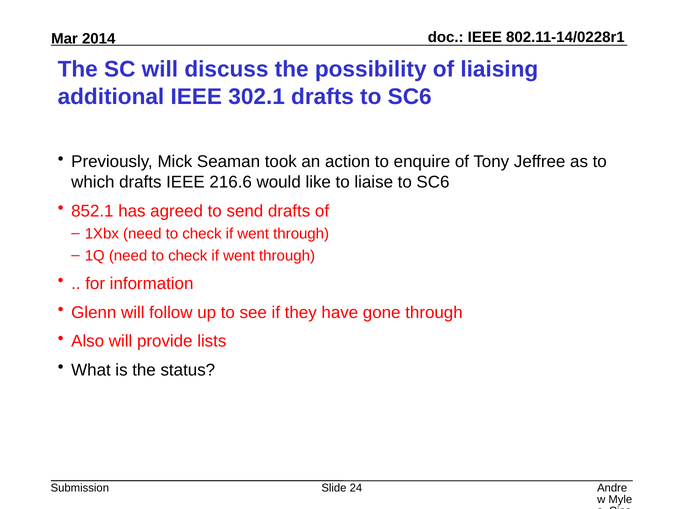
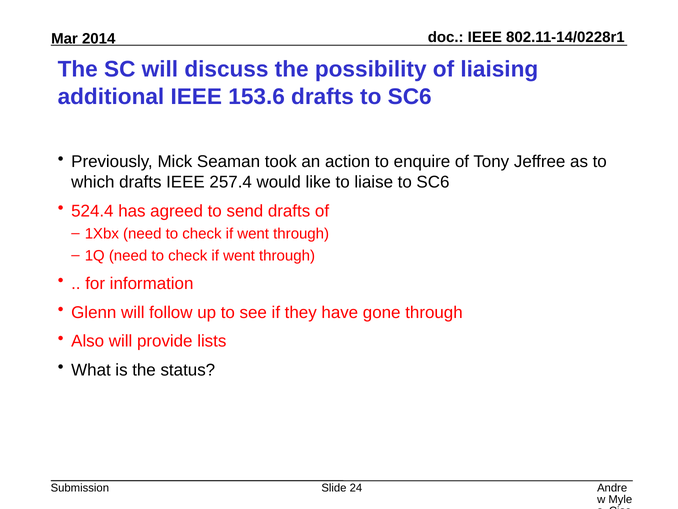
302.1: 302.1 -> 153.6 (257, 97)
216.6: 216.6 -> 257.4 (231, 182)
852.1: 852.1 -> 524.4 (92, 211)
